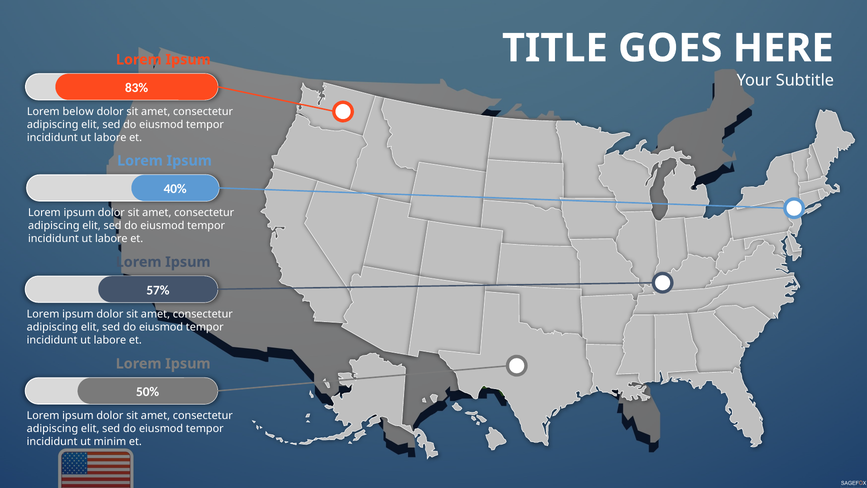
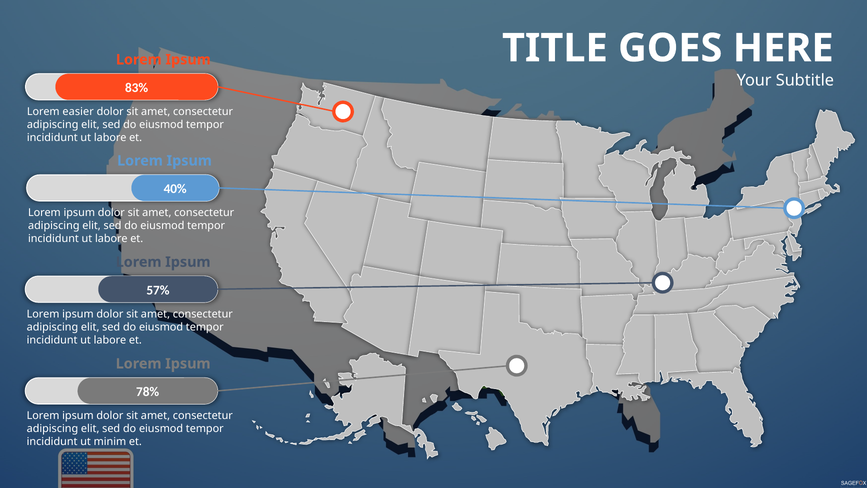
below: below -> easier (78, 112)
50%: 50% -> 78% (148, 392)
